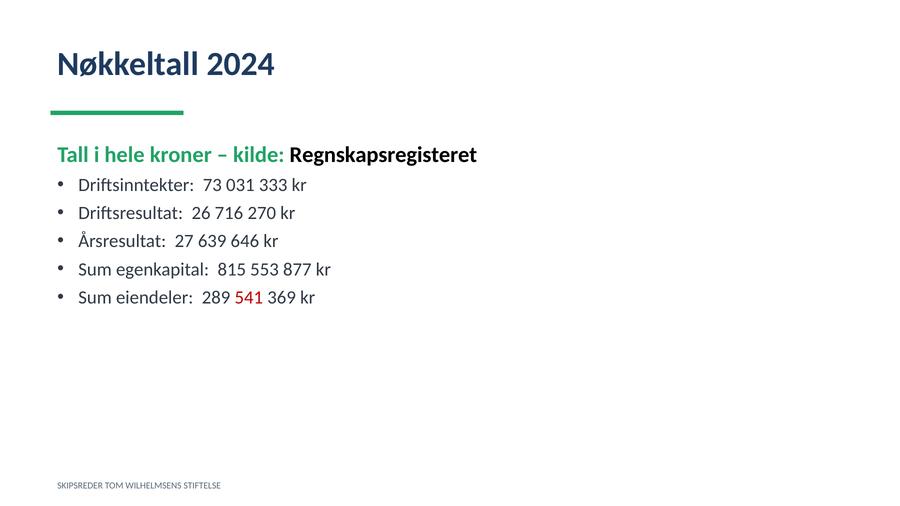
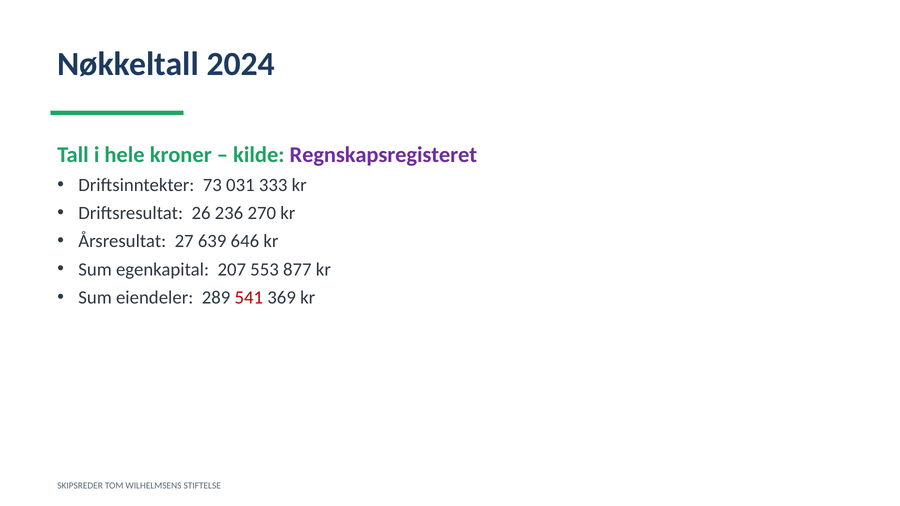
Regnskapsregisteret colour: black -> purple (383, 155)
716: 716 -> 236 (229, 213)
815: 815 -> 207 (232, 269)
